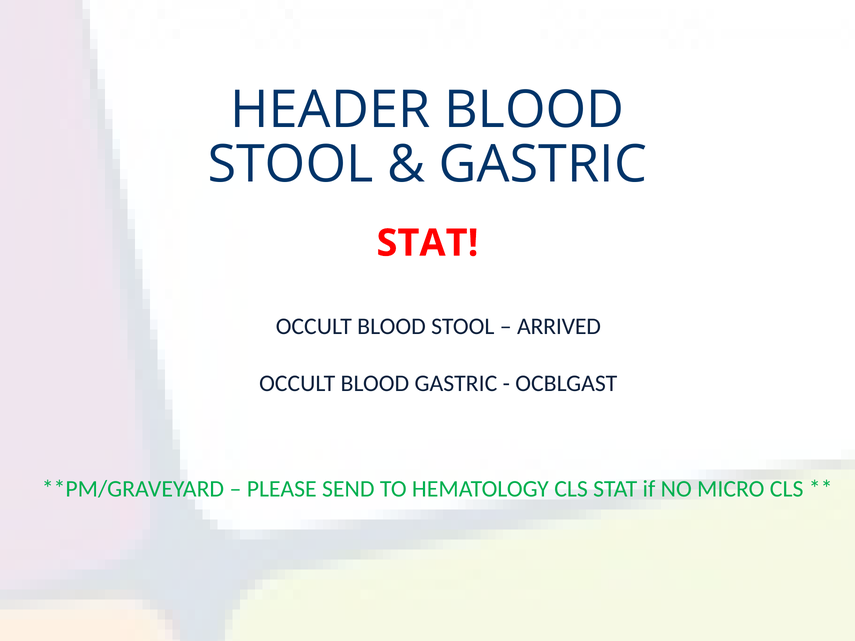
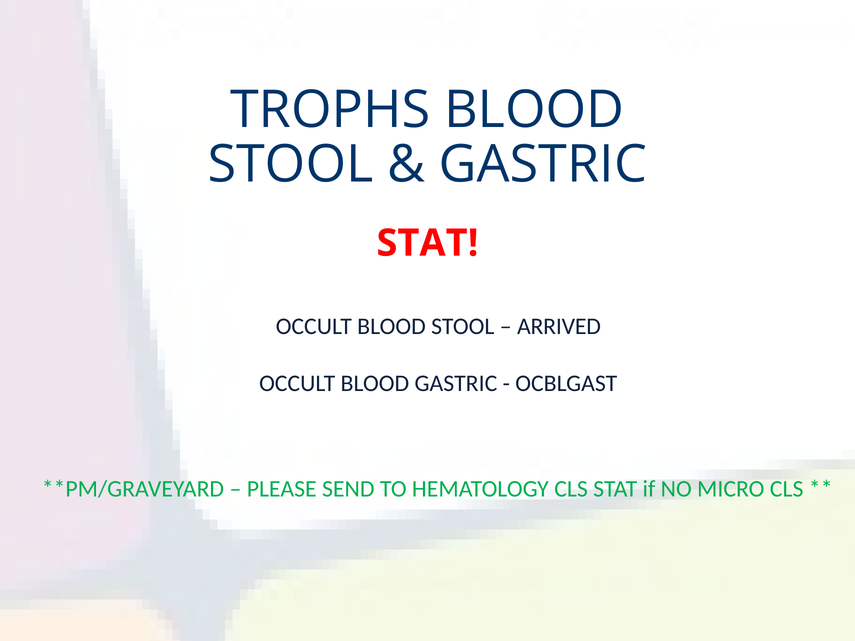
HEADER: HEADER -> TROPHS (330, 110)
